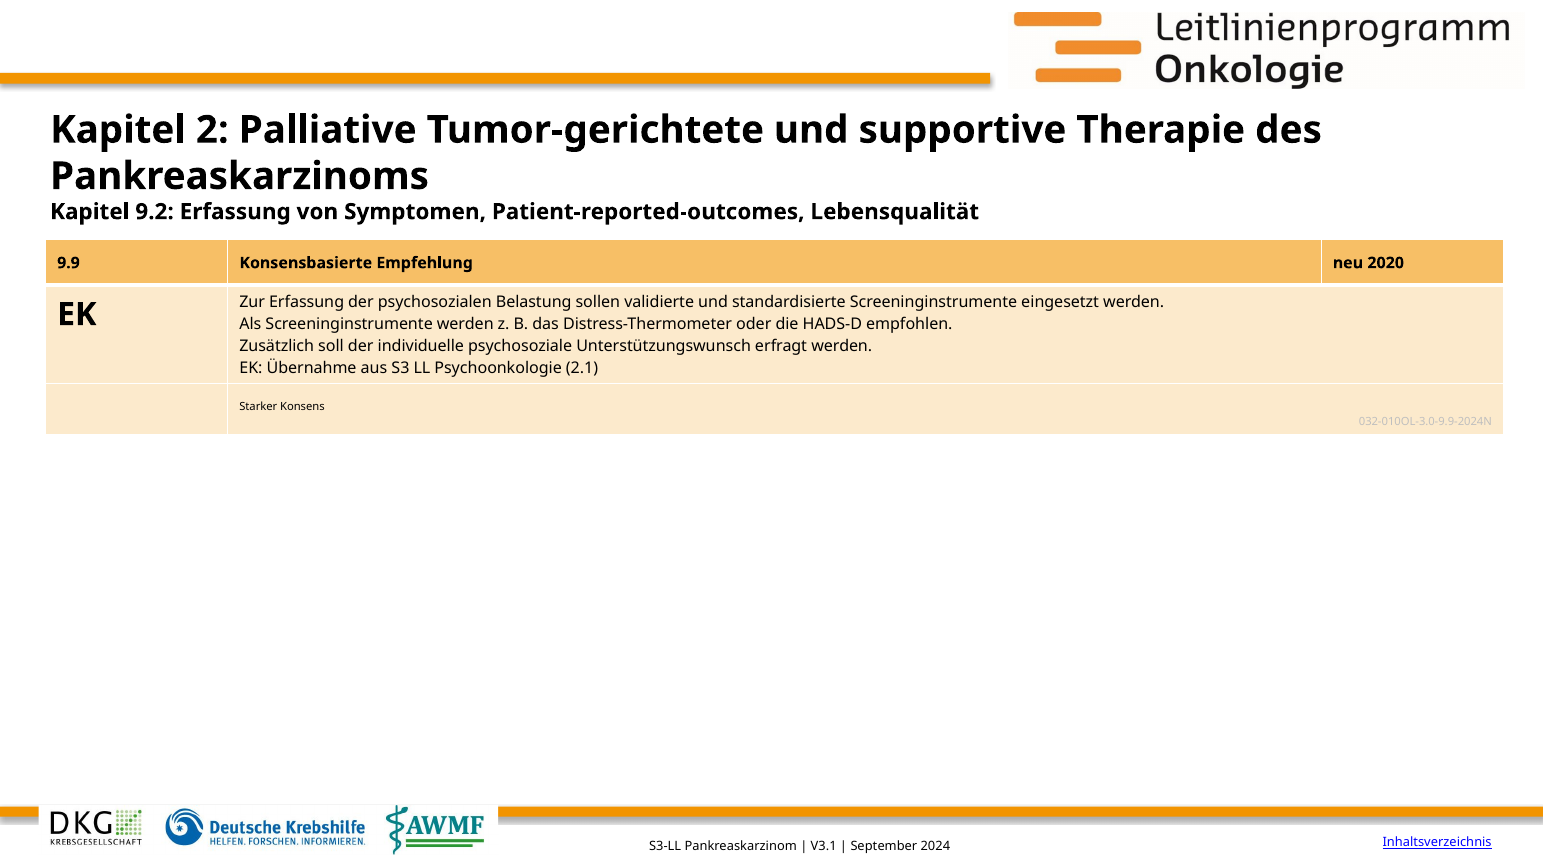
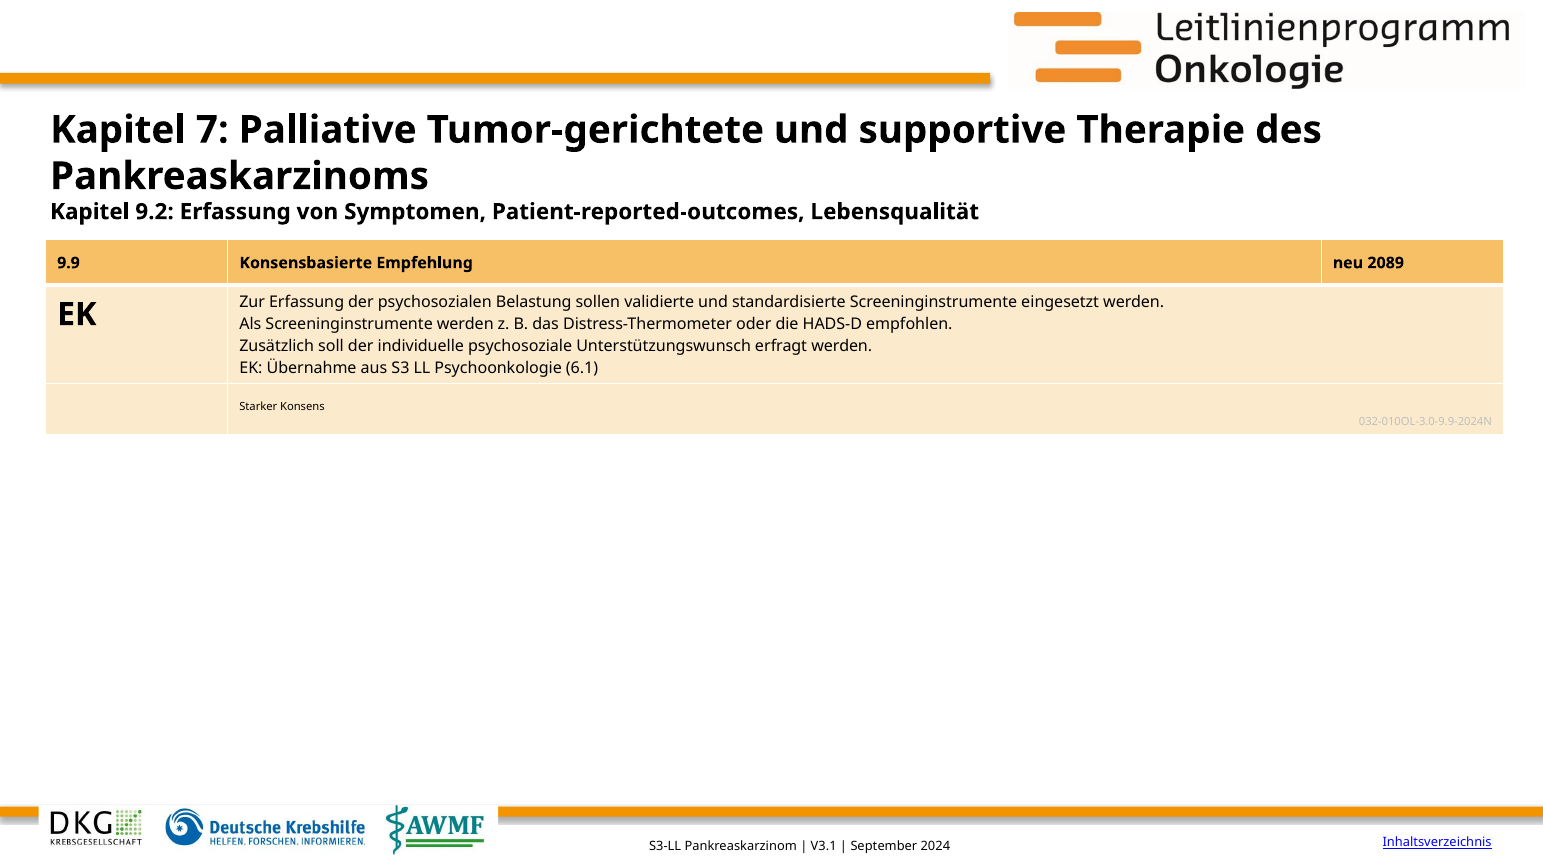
2: 2 -> 7 (212, 130)
2020: 2020 -> 2089 (1386, 263)
2.1: 2.1 -> 6.1 (582, 368)
